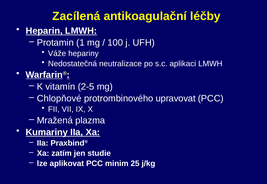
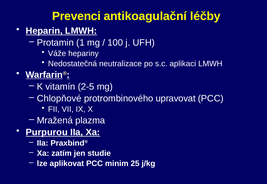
Zacílená: Zacílená -> Prevenci (76, 16)
Kumariny: Kumariny -> Purpurou (47, 132)
